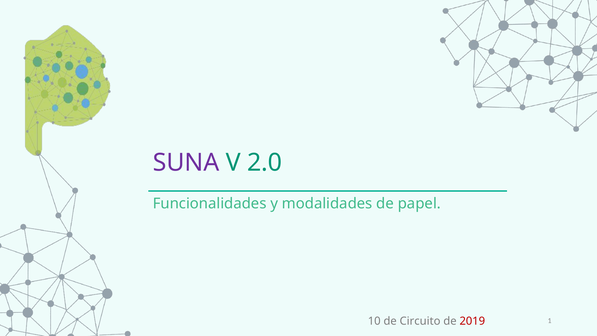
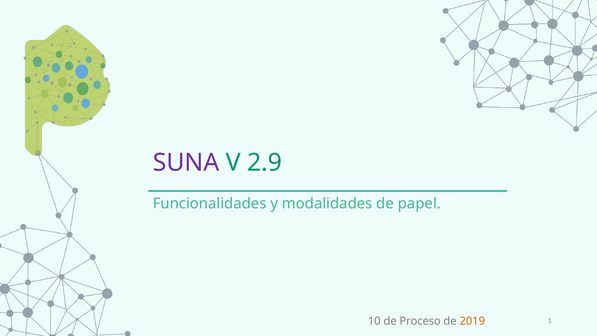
2.0: 2.0 -> 2.9 (265, 162)
Circuito: Circuito -> Proceso (420, 321)
2019 colour: red -> orange (472, 321)
